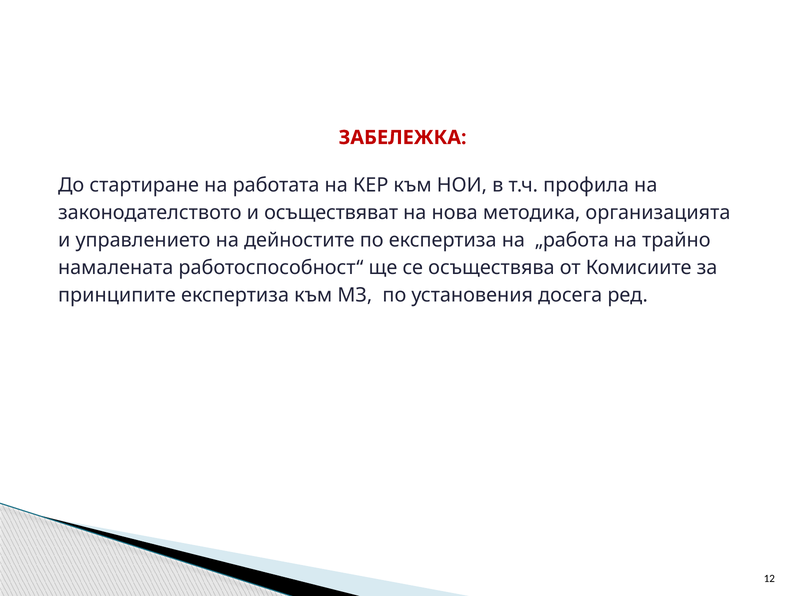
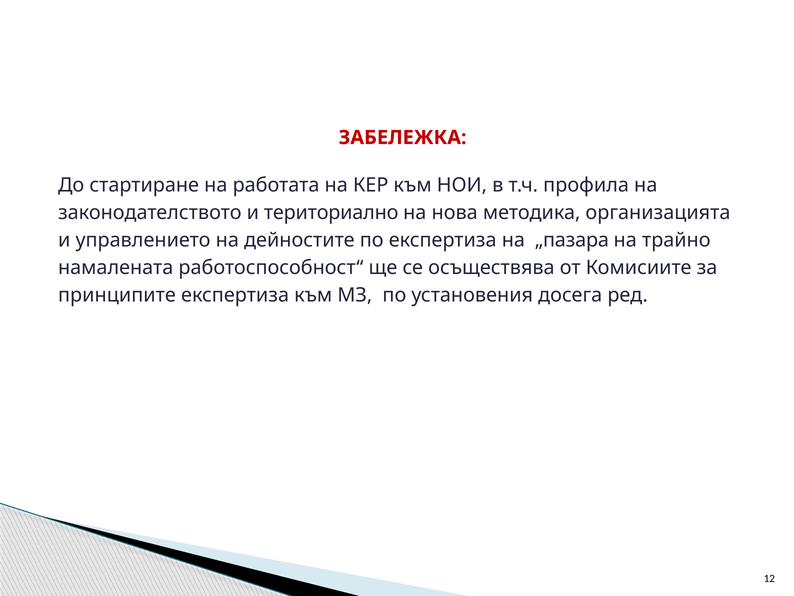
осъществяват: осъществяват -> териториално (331, 212)
„работа: „работа -> „пазара (572, 240)
